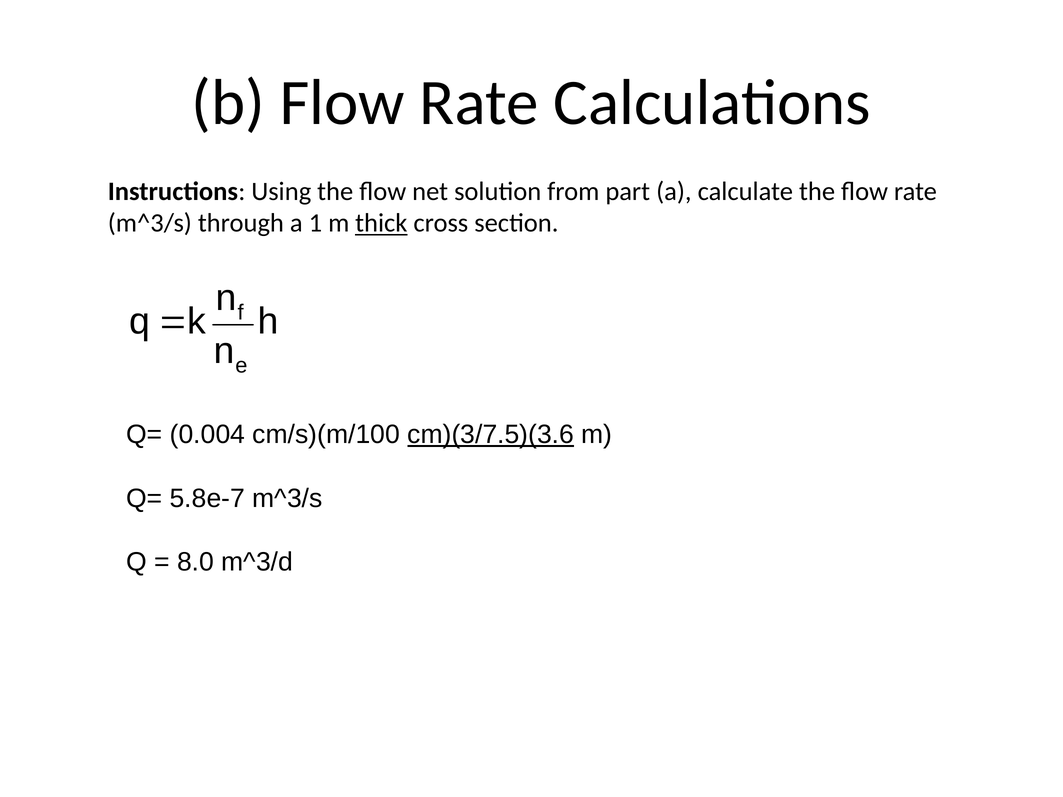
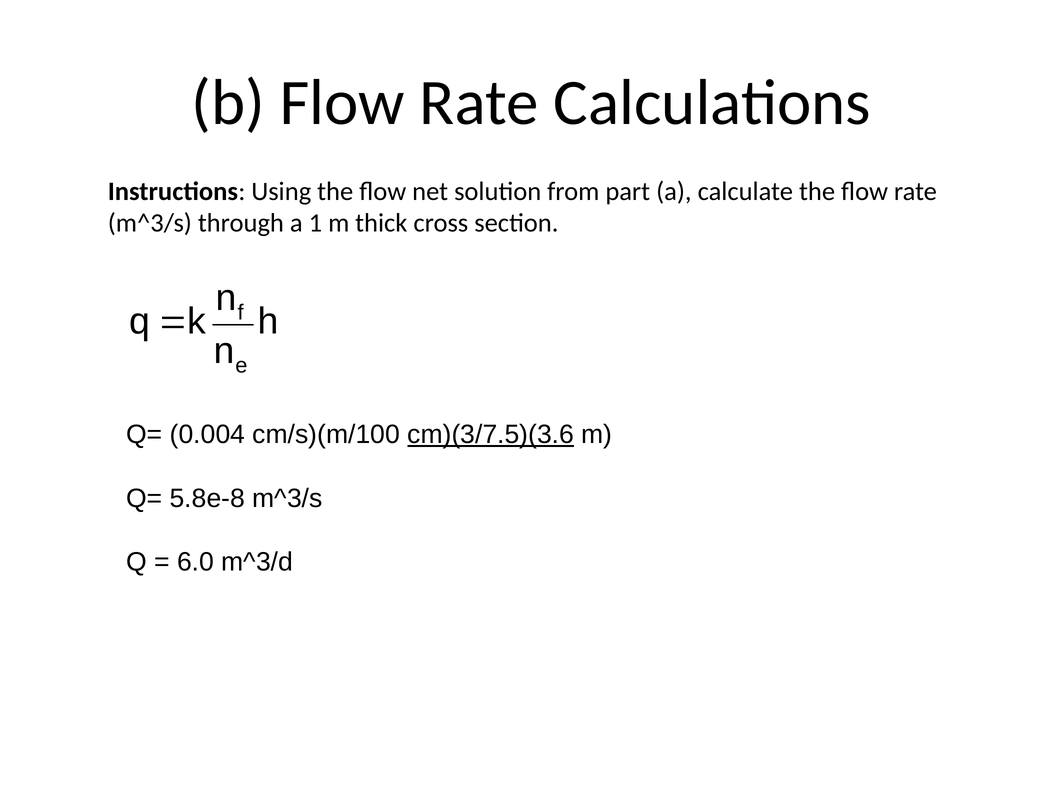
thick underline: present -> none (381, 223)
5.8e-7: 5.8e-7 -> 5.8e-8 (207, 498)
8.0: 8.0 -> 6.0 (196, 562)
